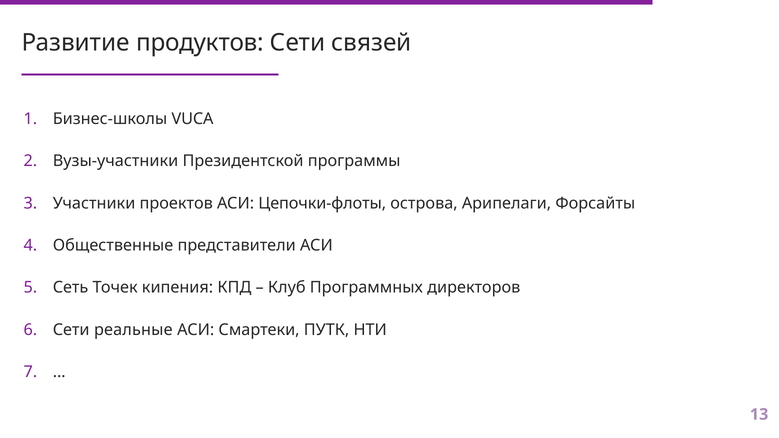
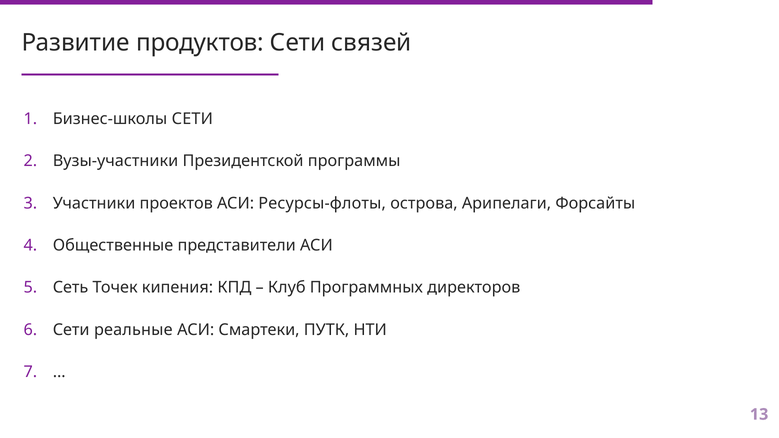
Бизнес-школы VUCA: VUCA -> СЕТИ (192, 119)
Цепочки-флоты: Цепочки-флоты -> Ресурсы-флоты (322, 203)
